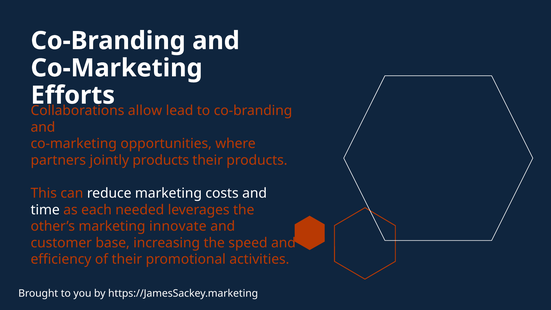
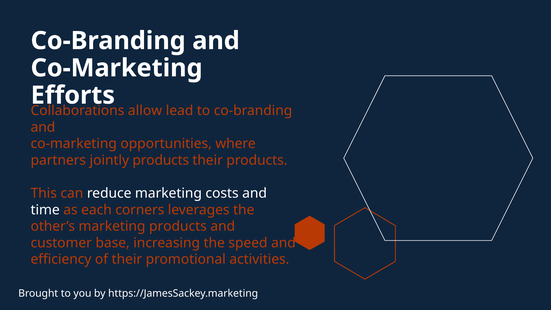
needed: needed -> corners (140, 210)
marketing innovate: innovate -> products (178, 226)
